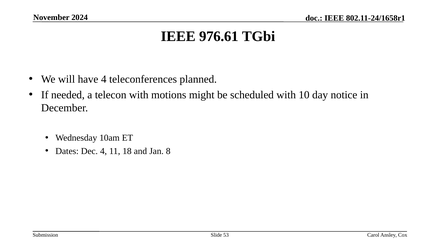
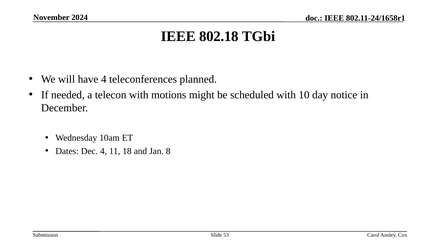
976.61: 976.61 -> 802.18 (219, 36)
